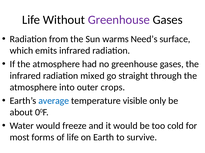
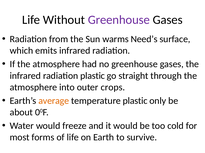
radiation mixed: mixed -> plastic (93, 76)
average colour: blue -> orange (54, 101)
temperature visible: visible -> plastic (135, 101)
